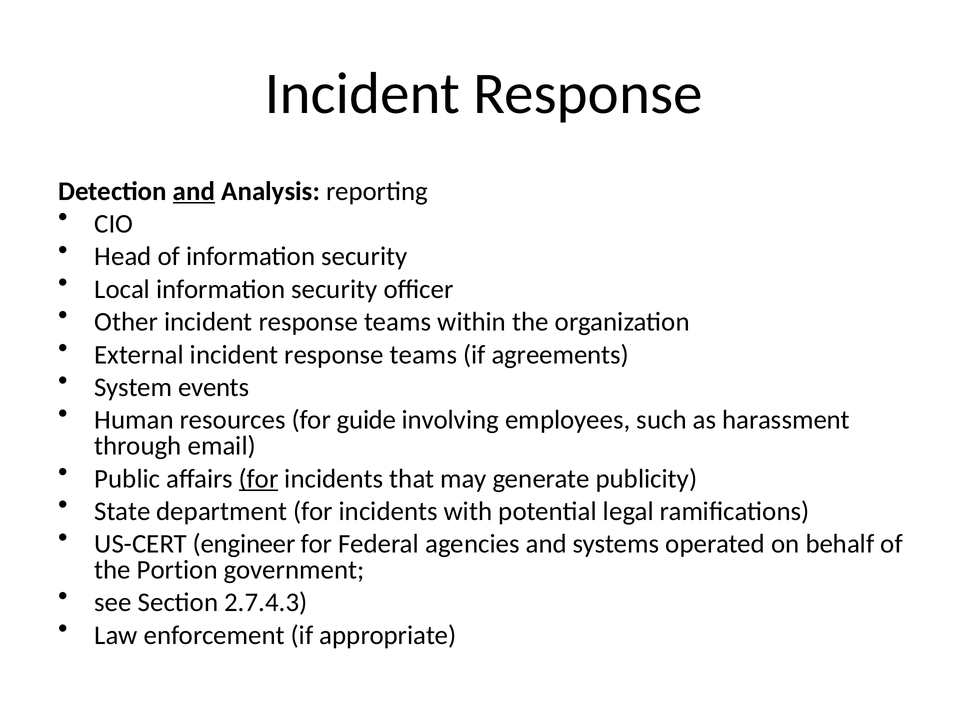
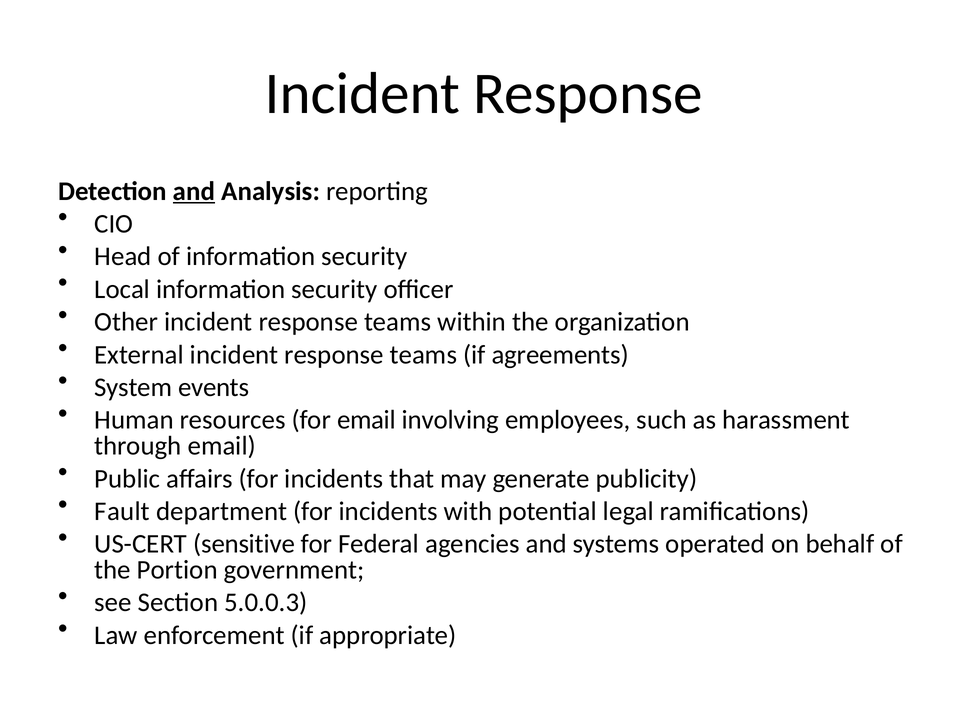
for guide: guide -> email (367, 420)
for underline: present -> none (259, 479)
State: State -> Fault (122, 511)
engineer: engineer -> sensitive (244, 544)
2.7.4.3: 2.7.4.3 -> 5.0.0.3 (266, 603)
